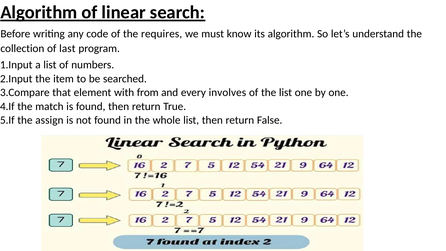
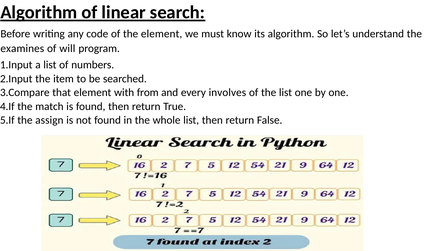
the requires: requires -> element (162, 34)
collection: collection -> examines (22, 49)
last: last -> will (67, 49)
